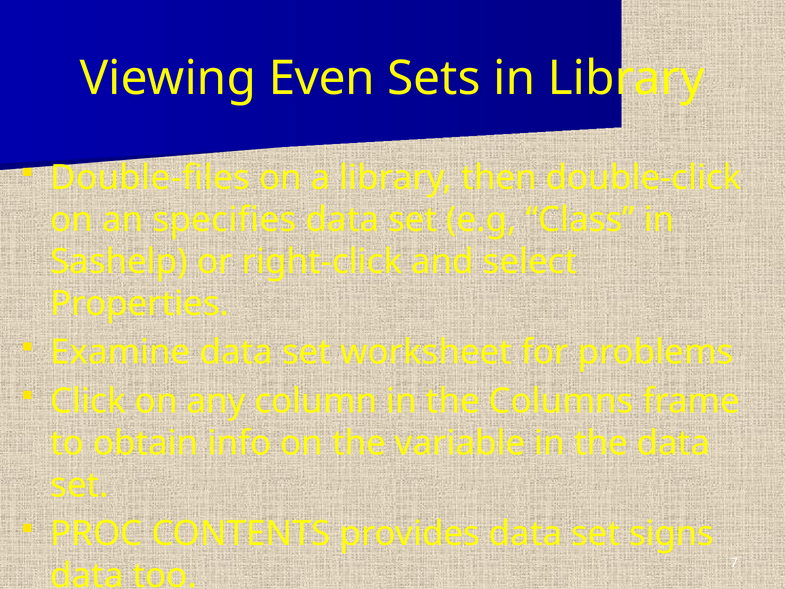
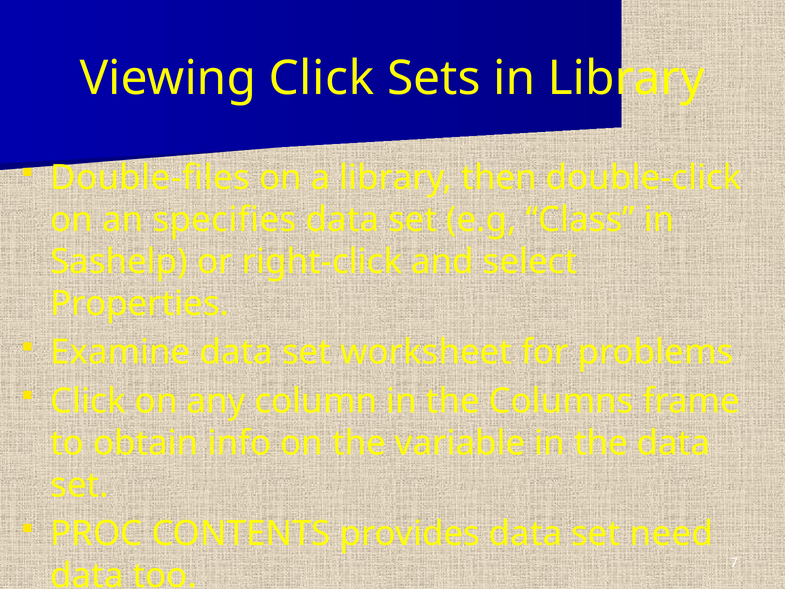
Viewing Even: Even -> Click (321, 79)
signs: signs -> need (671, 534)
